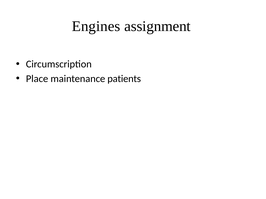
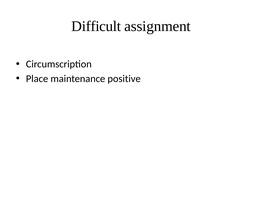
Engines: Engines -> Difficult (96, 26)
patients: patients -> positive (124, 79)
